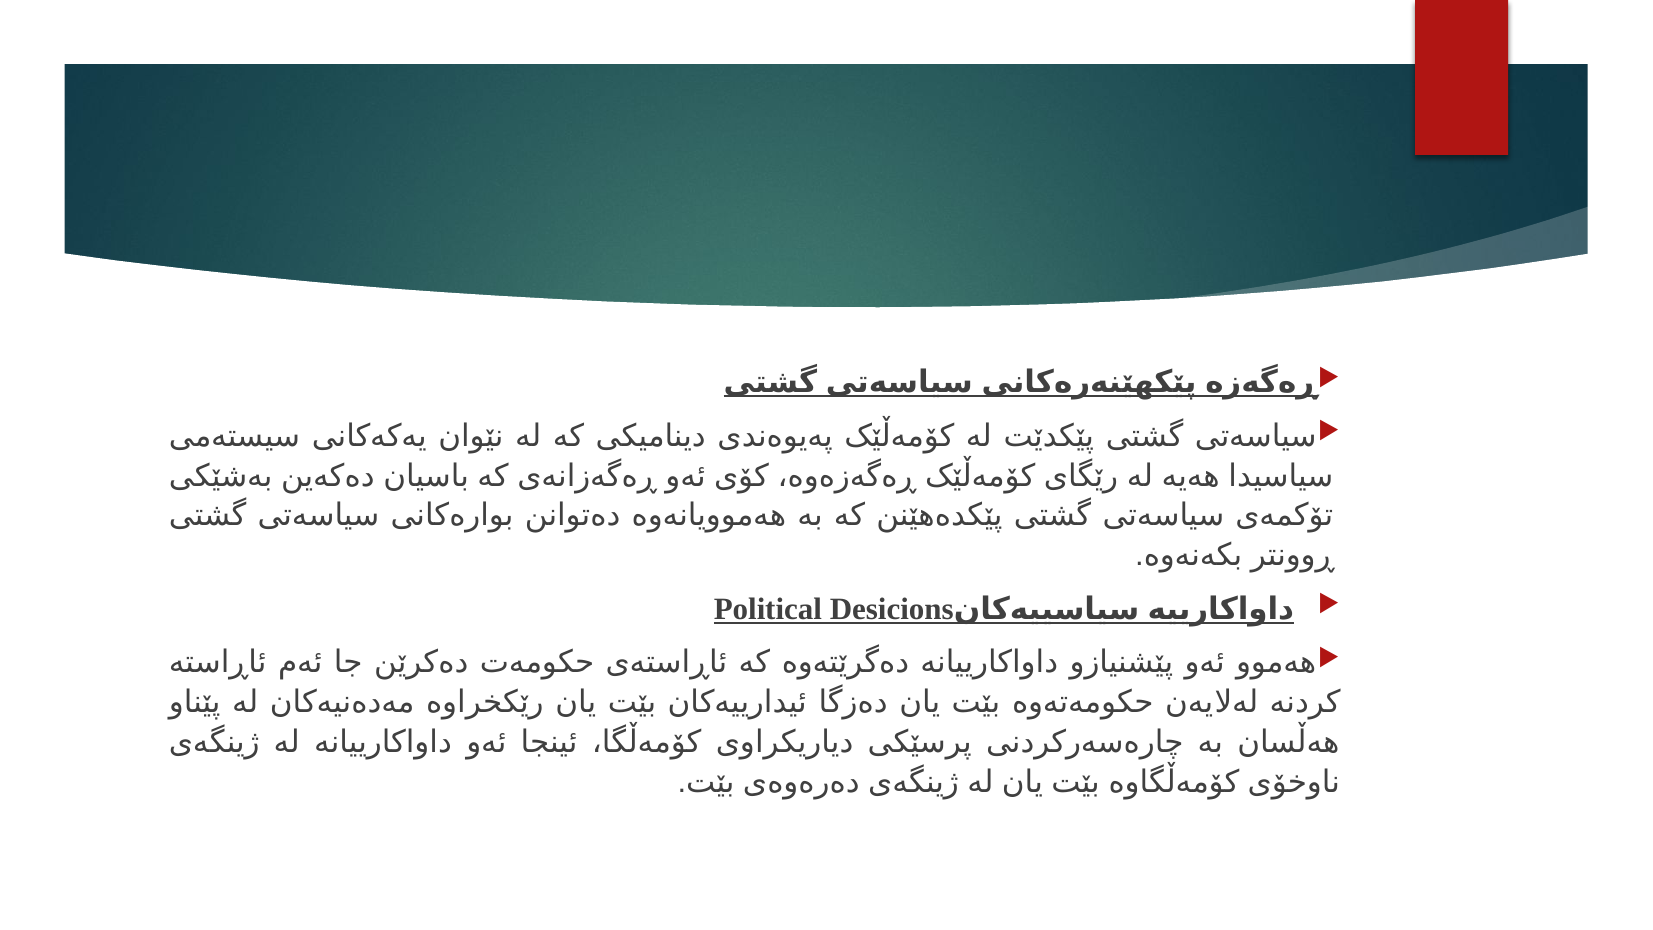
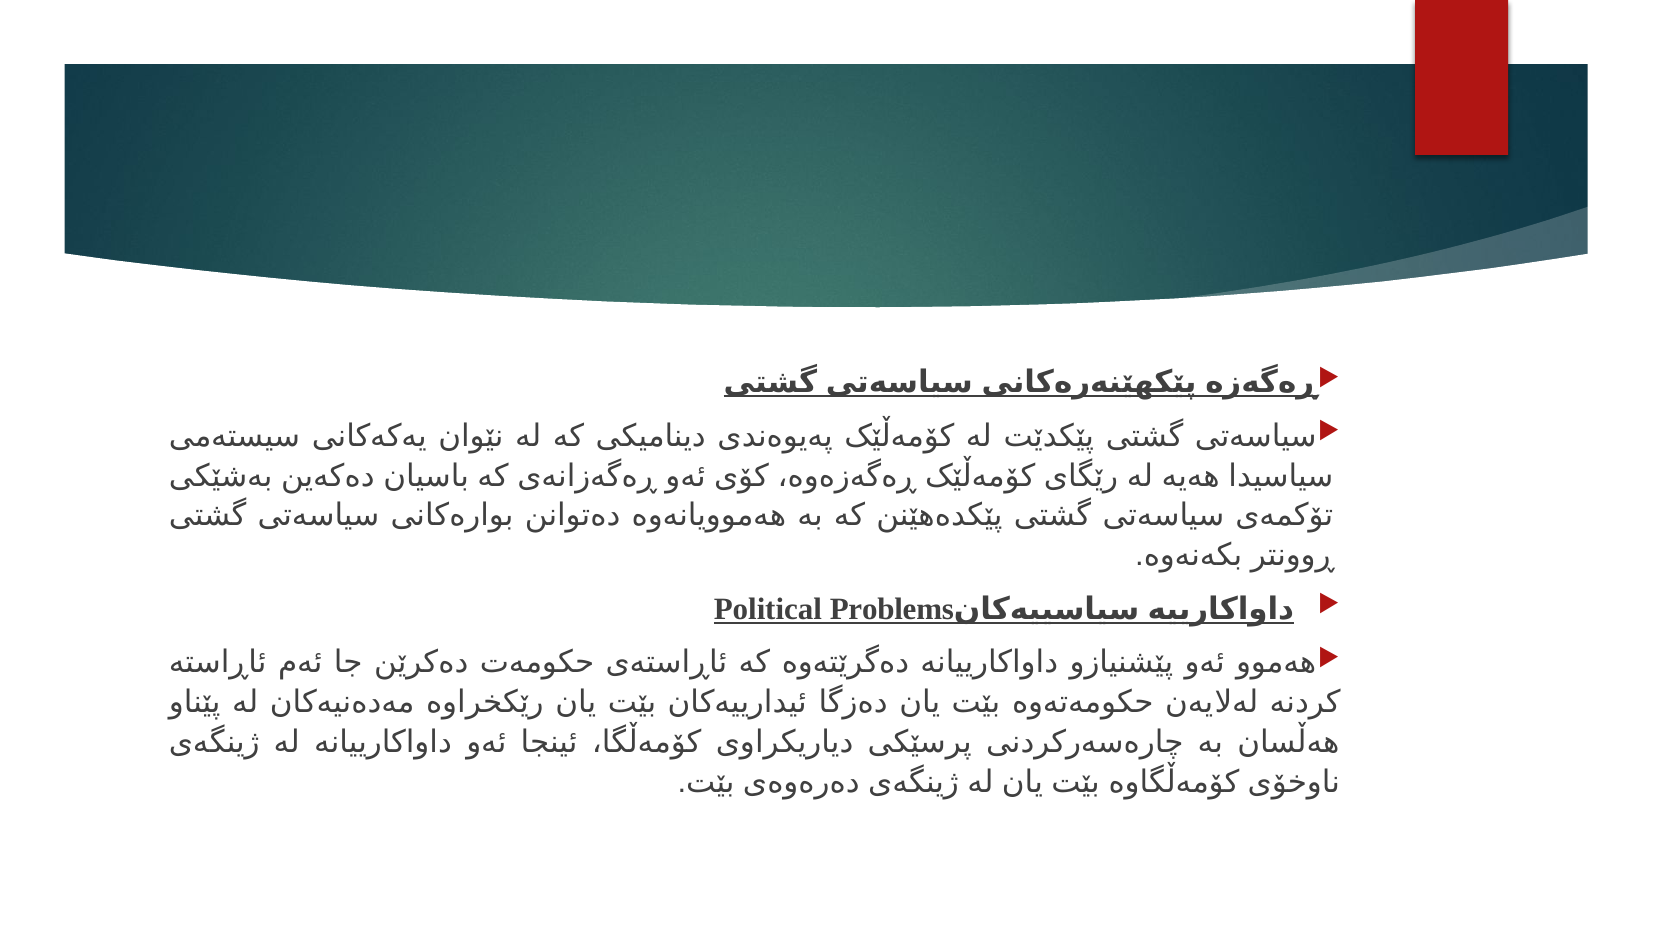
Desicions: Desicions -> Problems (892, 609)
